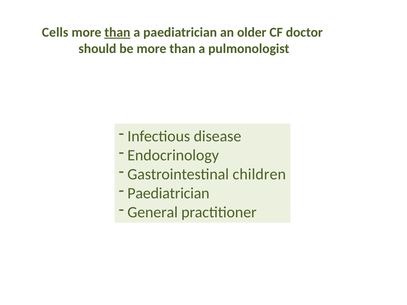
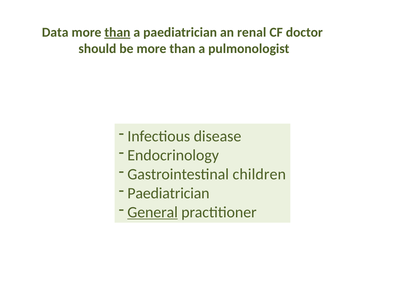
Cells: Cells -> Data (55, 32)
older: older -> renal (252, 32)
General underline: none -> present (153, 212)
